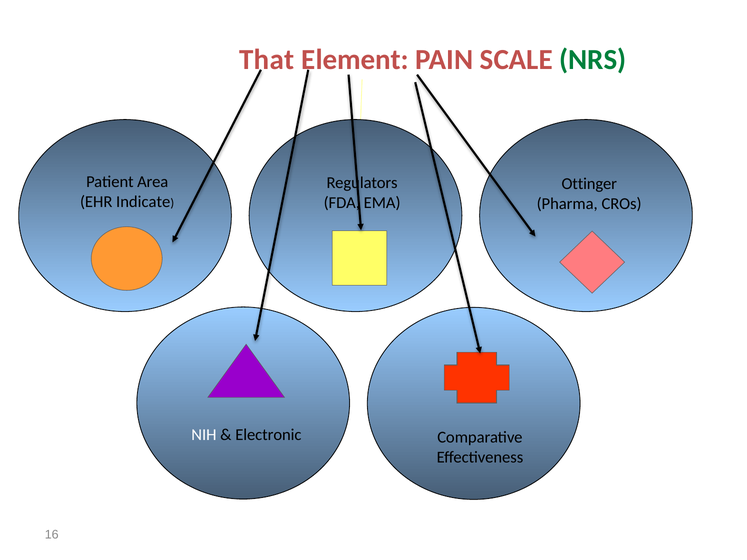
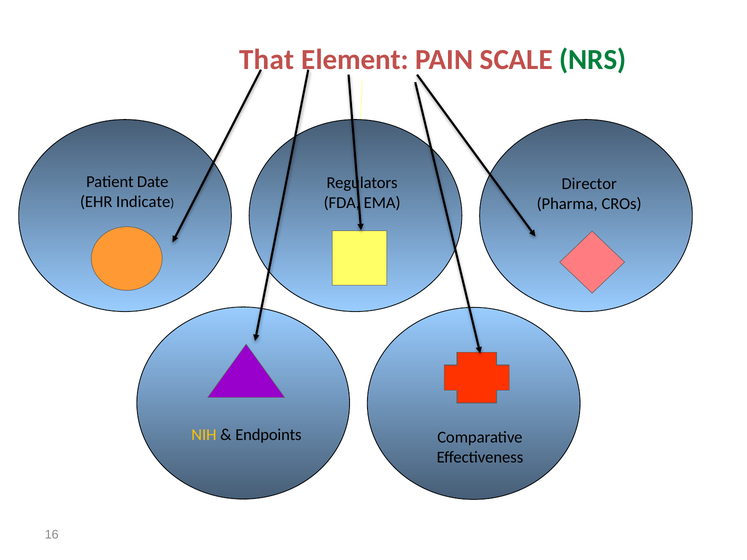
Area: Area -> Date (153, 182)
Ottinger: Ottinger -> Director (589, 184)
NIH colour: white -> yellow (204, 435)
Electronic: Electronic -> Endpoints (268, 435)
